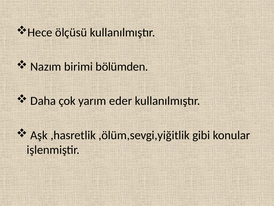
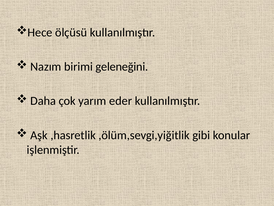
bölümden: bölümden -> geleneğini (122, 67)
